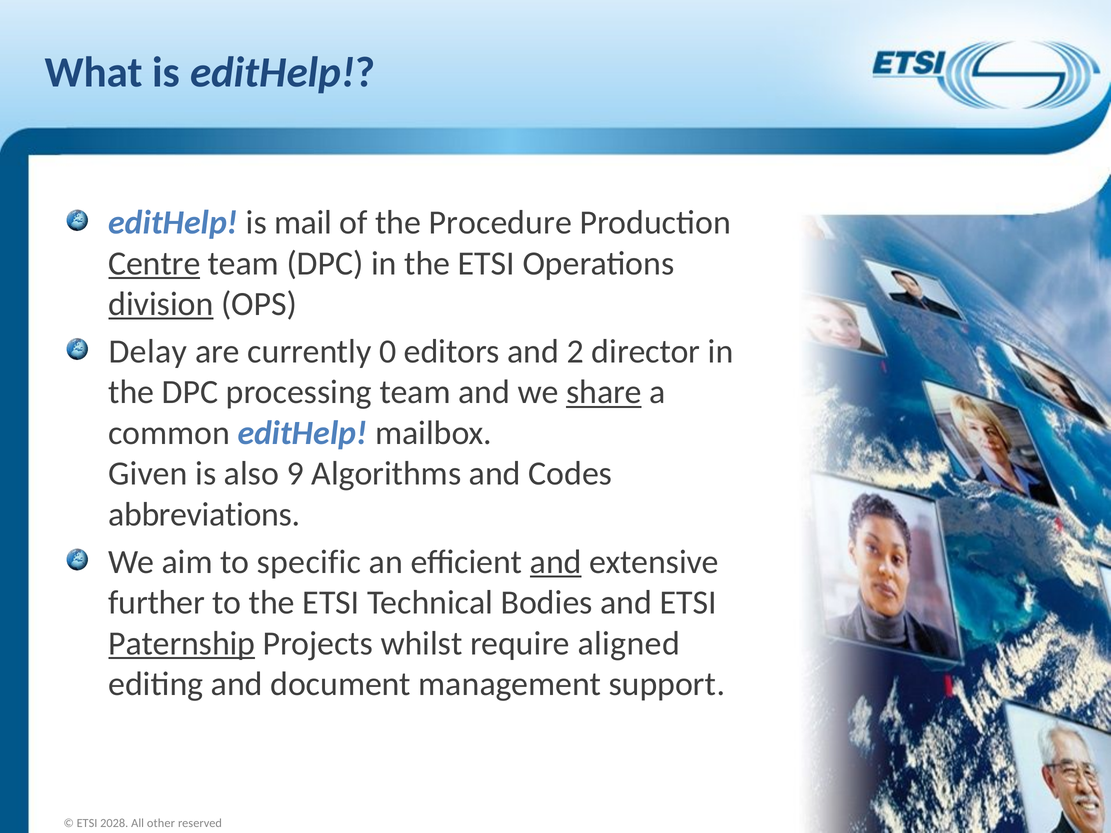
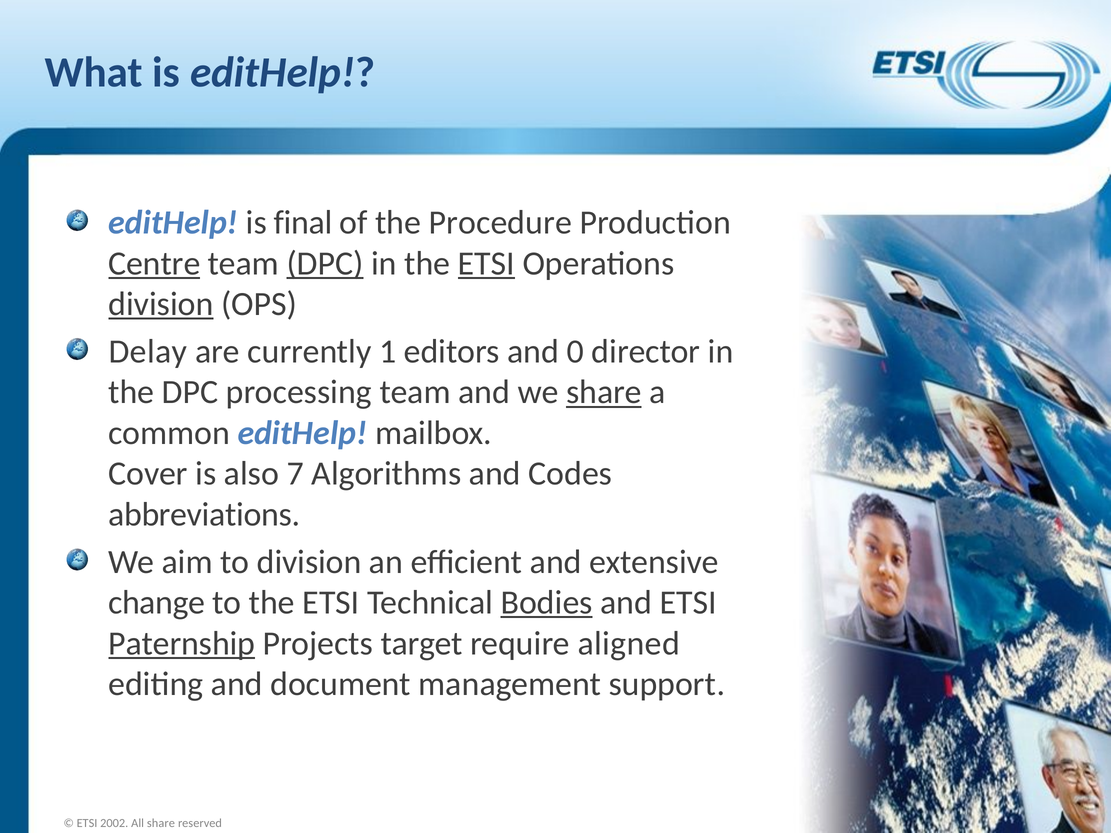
mail: mail -> final (303, 223)
DPC underline: none -> present (325, 263)
ETSI underline: none -> present (486, 263)
0: 0 -> 1 (388, 352)
2: 2 -> 0 (575, 352)
Given: Given -> Cover (148, 474)
9: 9 -> 7 (295, 474)
to specific: specific -> division (309, 562)
and underline: present -> none (556, 562)
further: further -> change (157, 603)
Bodies underline: none -> present (547, 603)
whilst: whilst -> target (422, 644)
2028: 2028 -> 2002 (114, 823)
All other: other -> share (161, 823)
